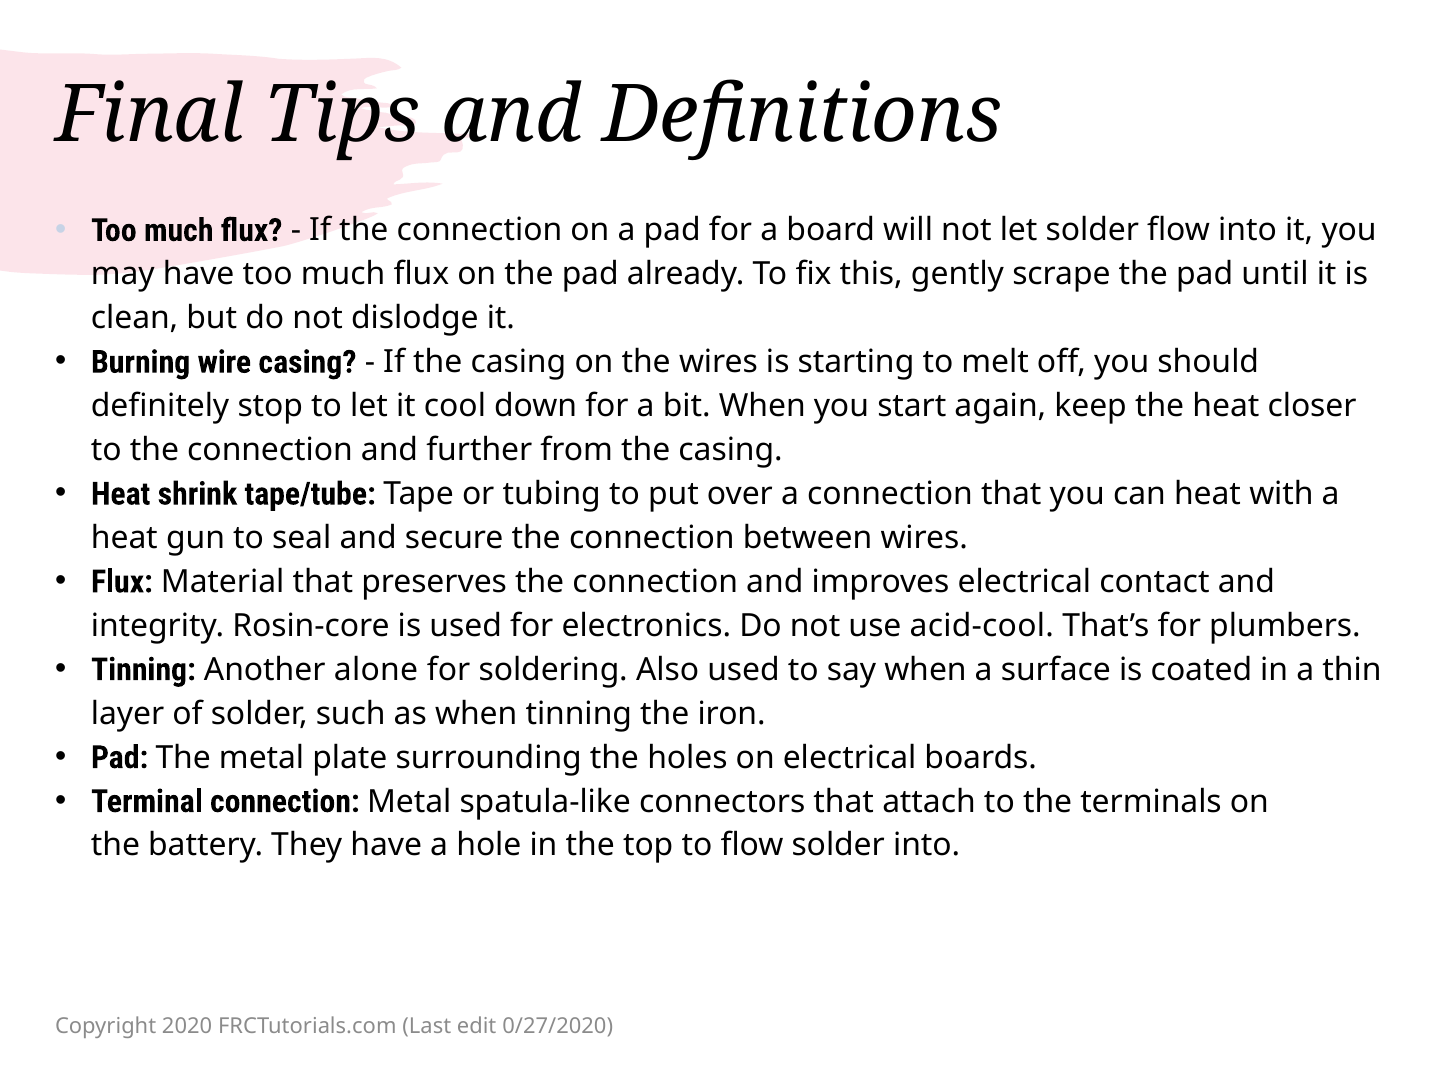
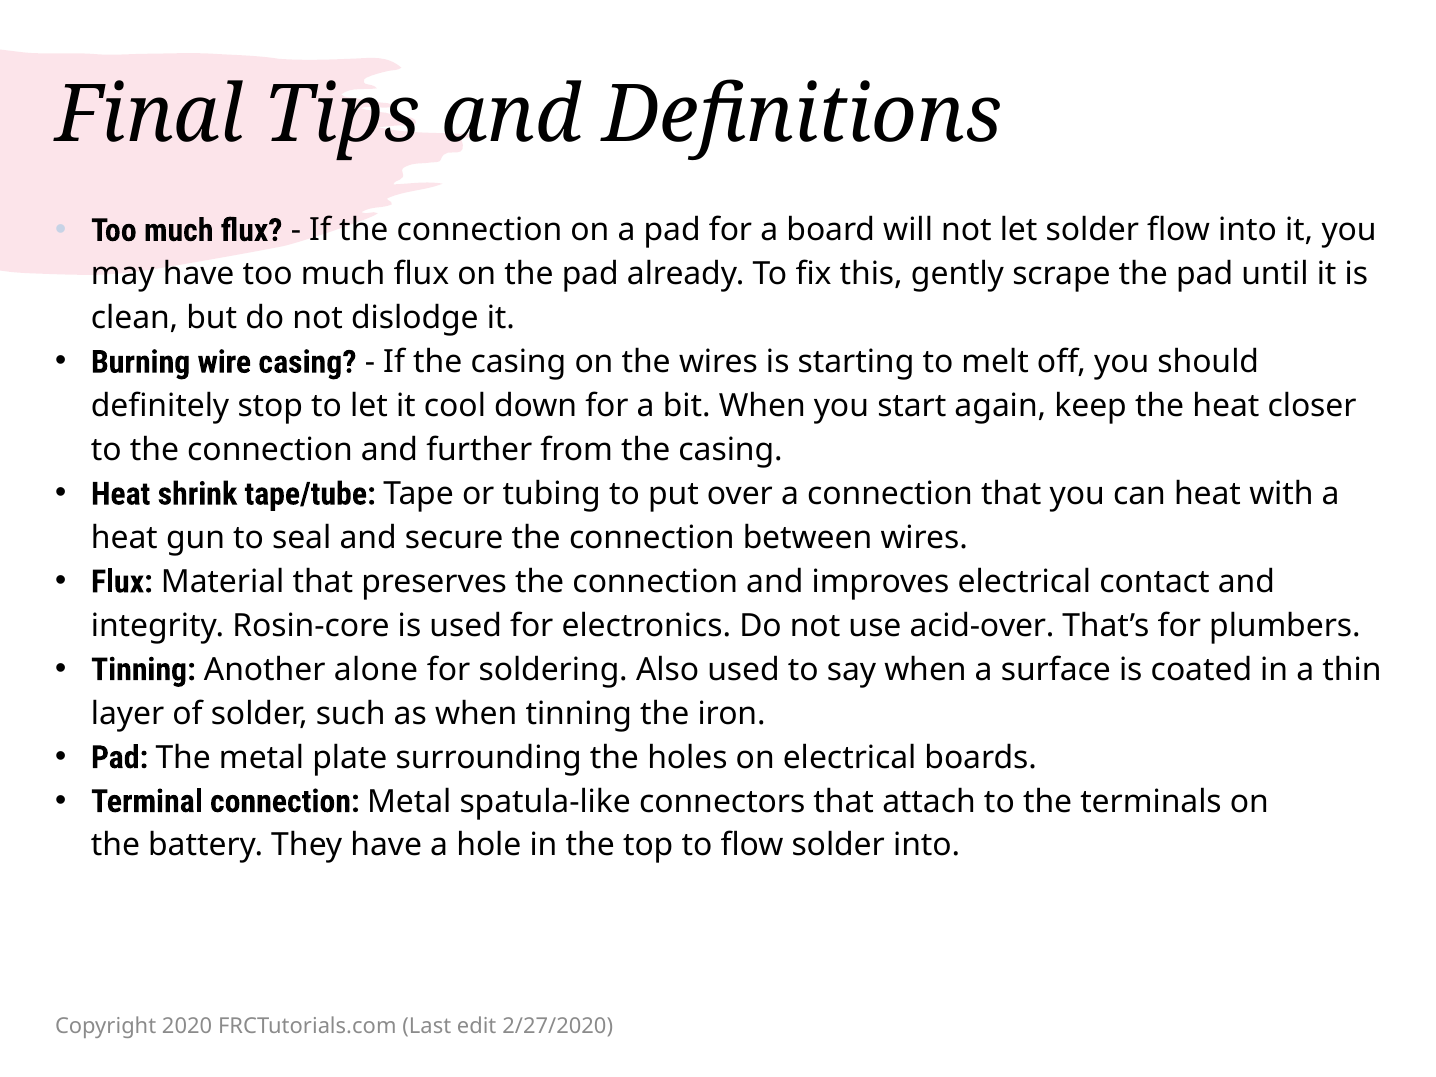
acid-cool: acid-cool -> acid-over (982, 626)
0/27/2020: 0/27/2020 -> 2/27/2020 (558, 1027)
